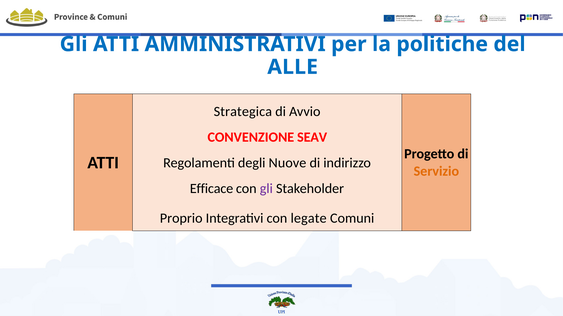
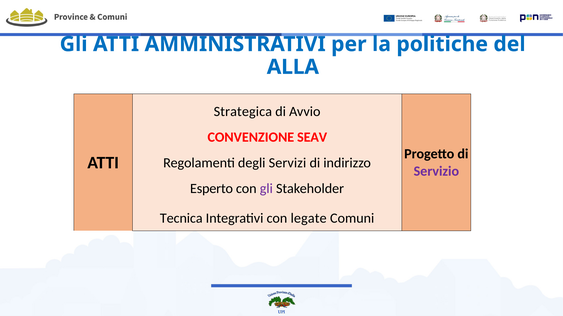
ALLE: ALLE -> ALLA (293, 67)
Nuove: Nuove -> Servizi (287, 163)
Servizio colour: orange -> purple (436, 171)
Efficace: Efficace -> Esperto (212, 189)
Proprio: Proprio -> Tecnica (181, 219)
